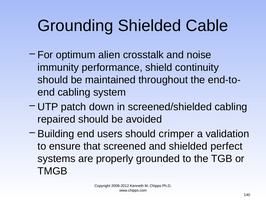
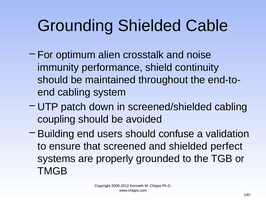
repaired: repaired -> coupling (57, 119)
crimper: crimper -> confuse (176, 133)
